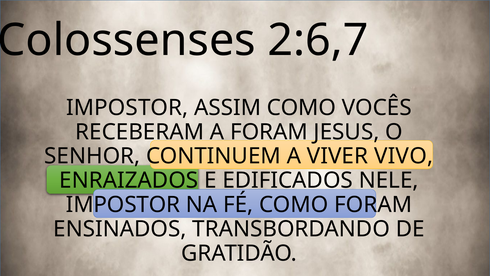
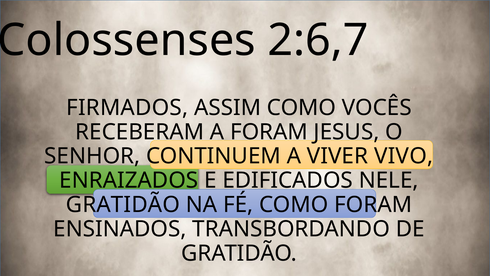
IMPOSTOR: IMPOSTOR -> FIRMADOS (127, 108)
IMPOSTOR: IMPOSTOR -> GRATIDÃO (123, 205)
